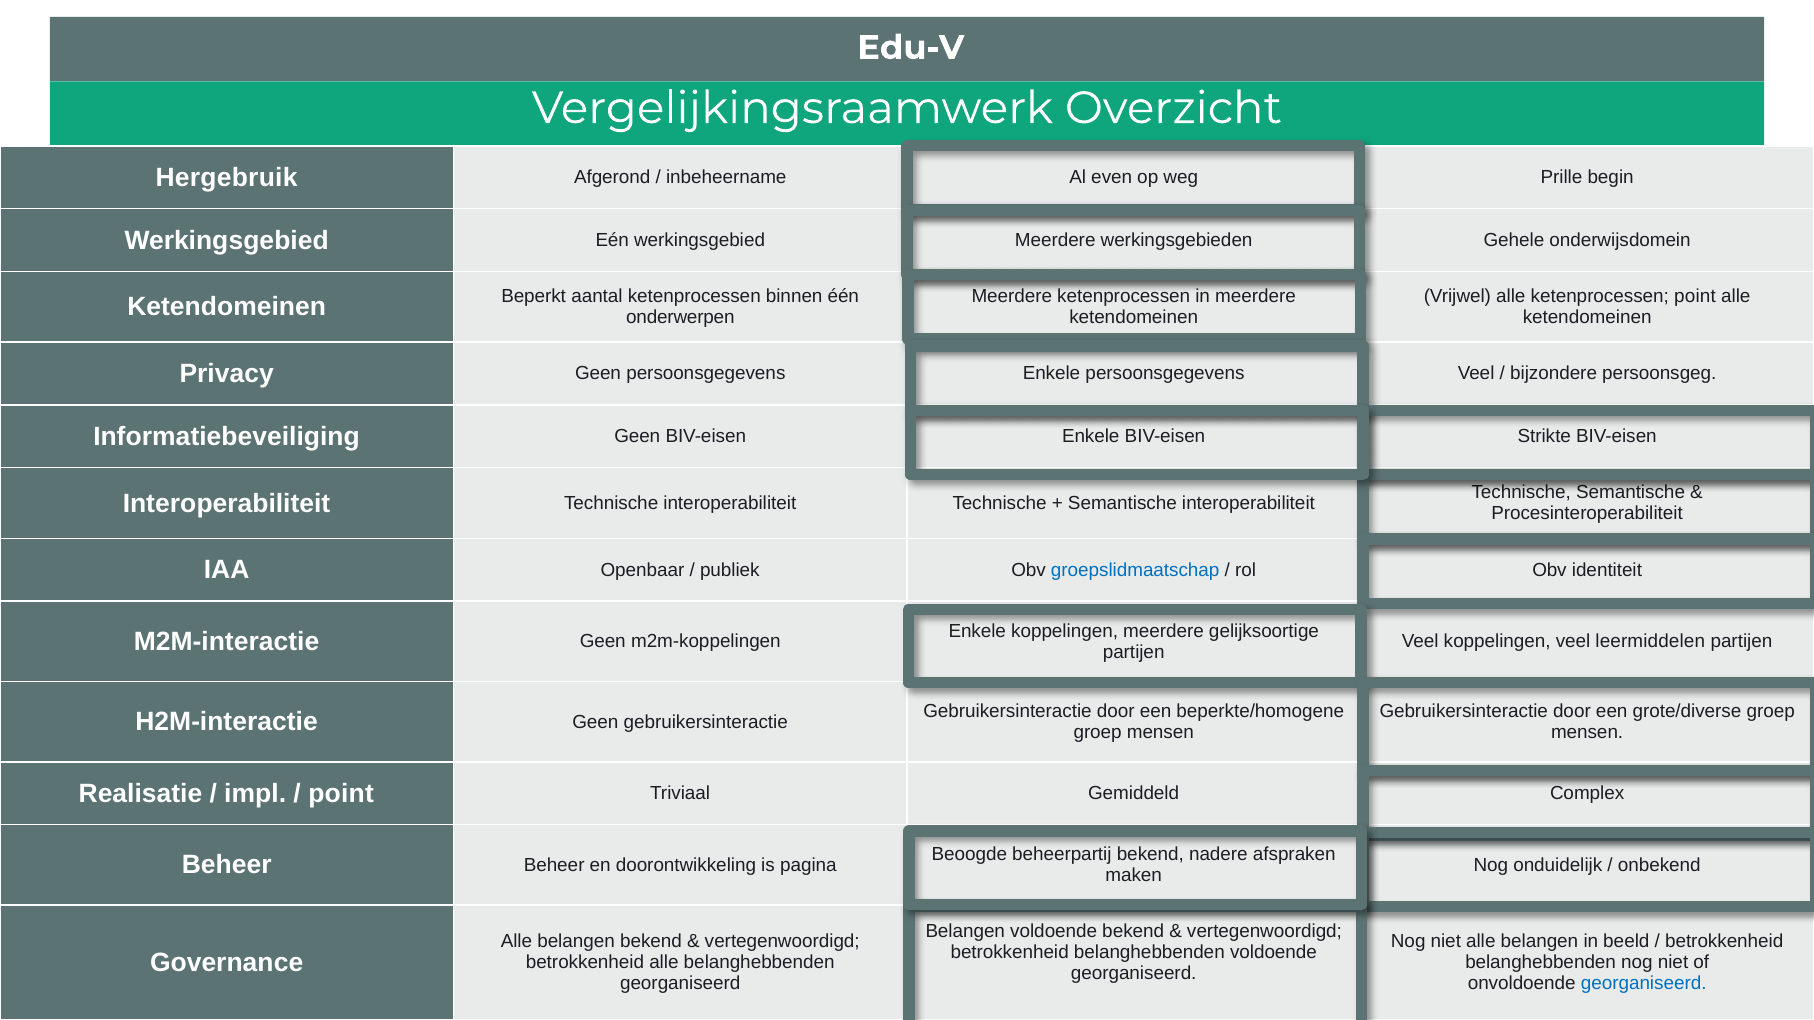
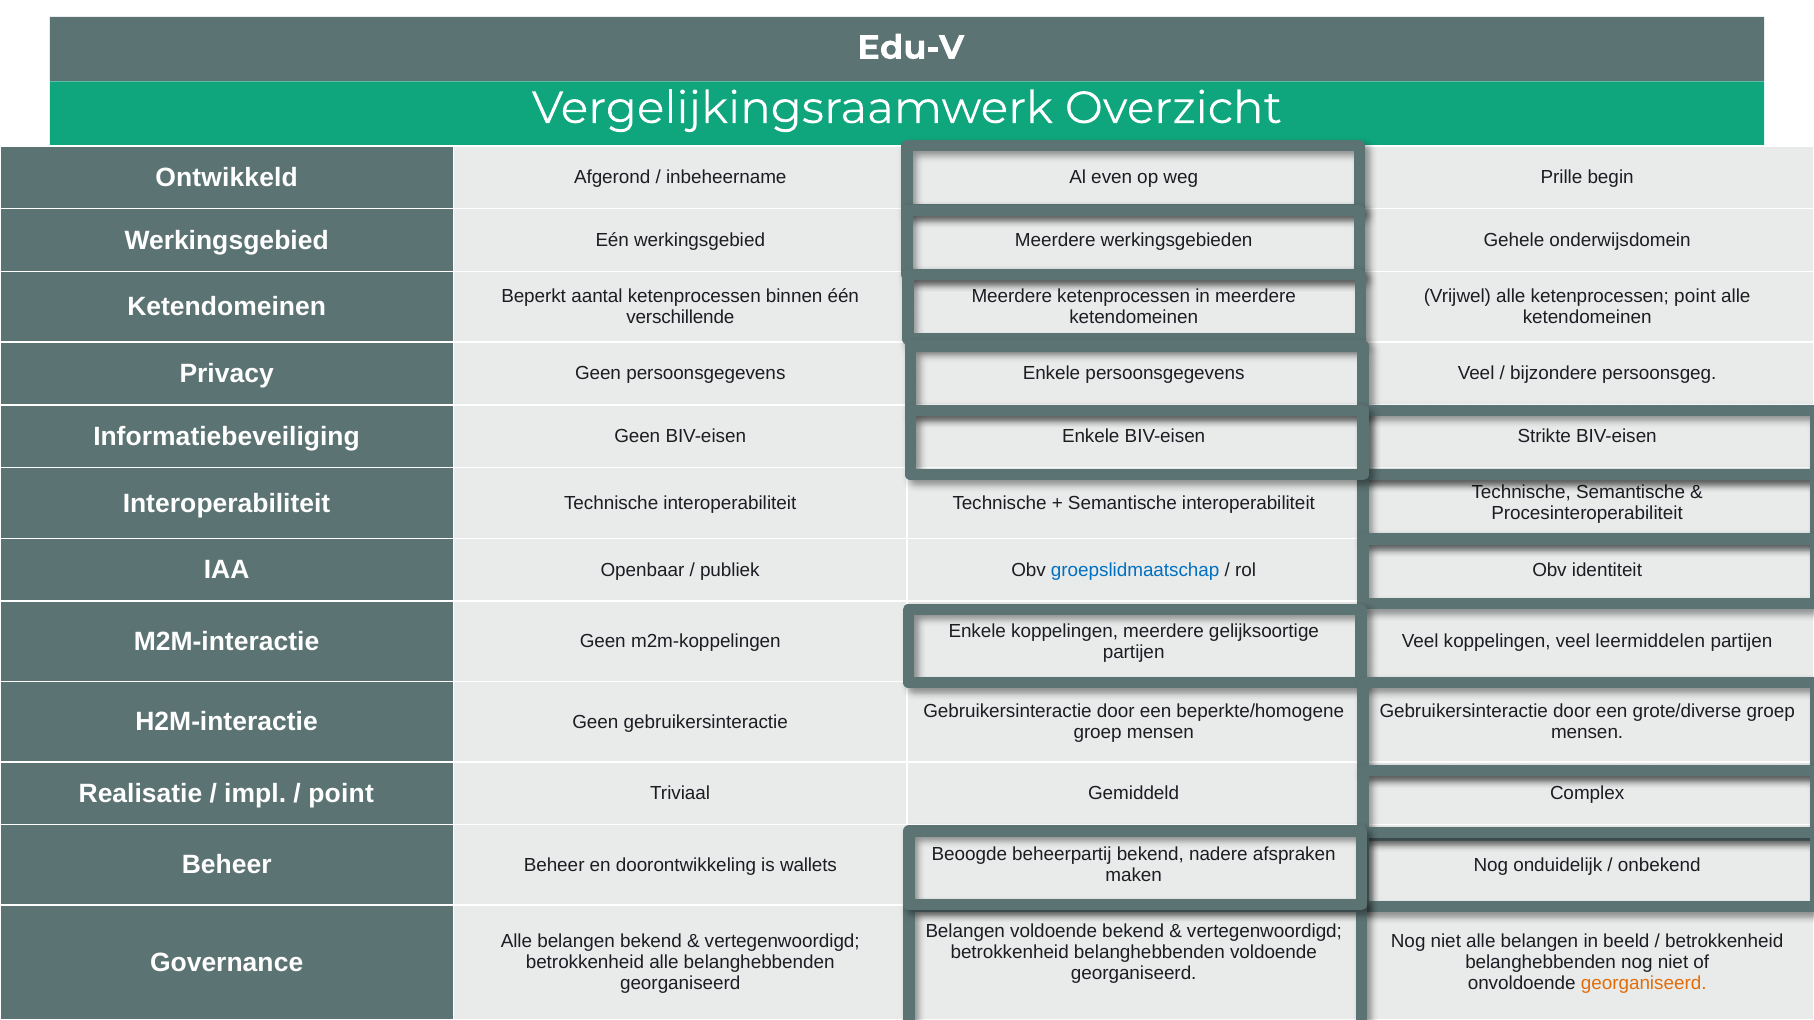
Hergebruik: Hergebruik -> Ontwikkeld (227, 178)
onderwerpen: onderwerpen -> verschillende (680, 318)
pagina: pagina -> wallets (808, 865)
georganiseerd colour: blue -> orange (1644, 984)
